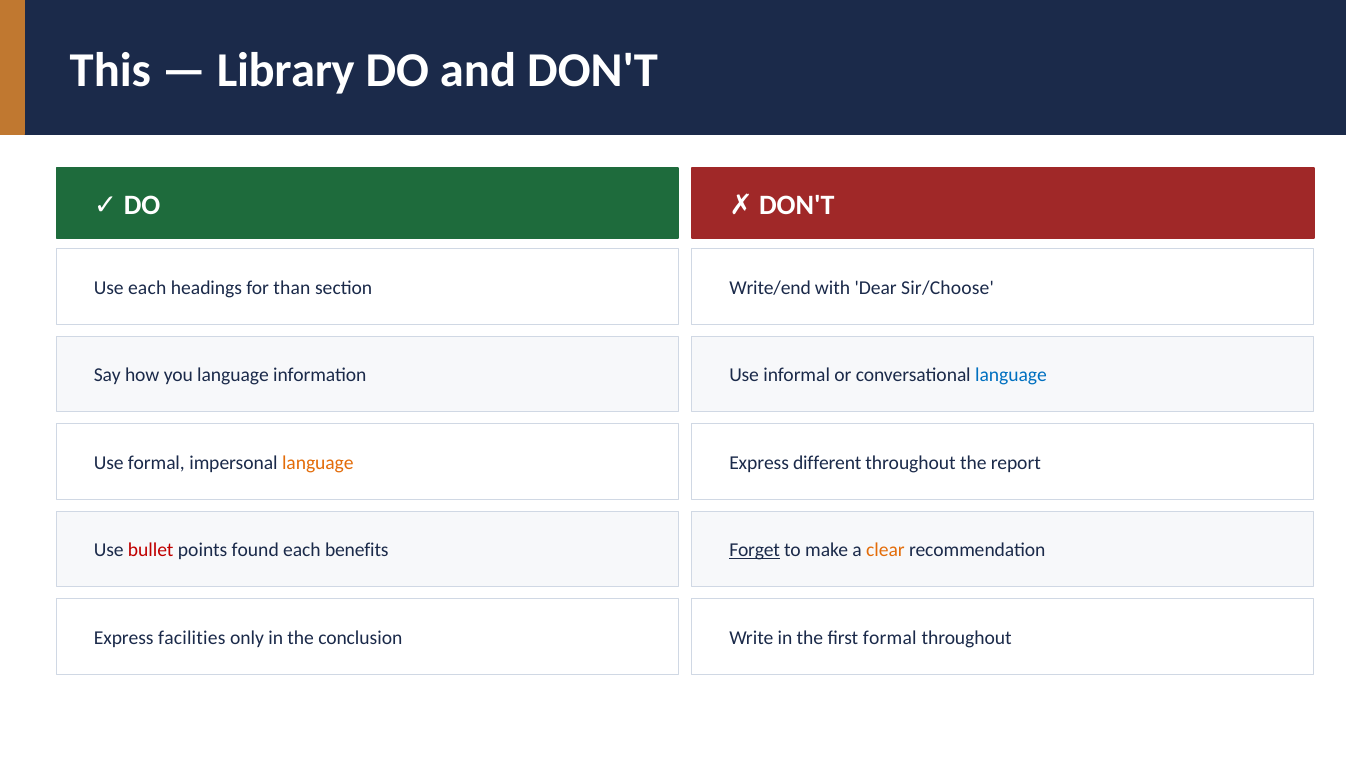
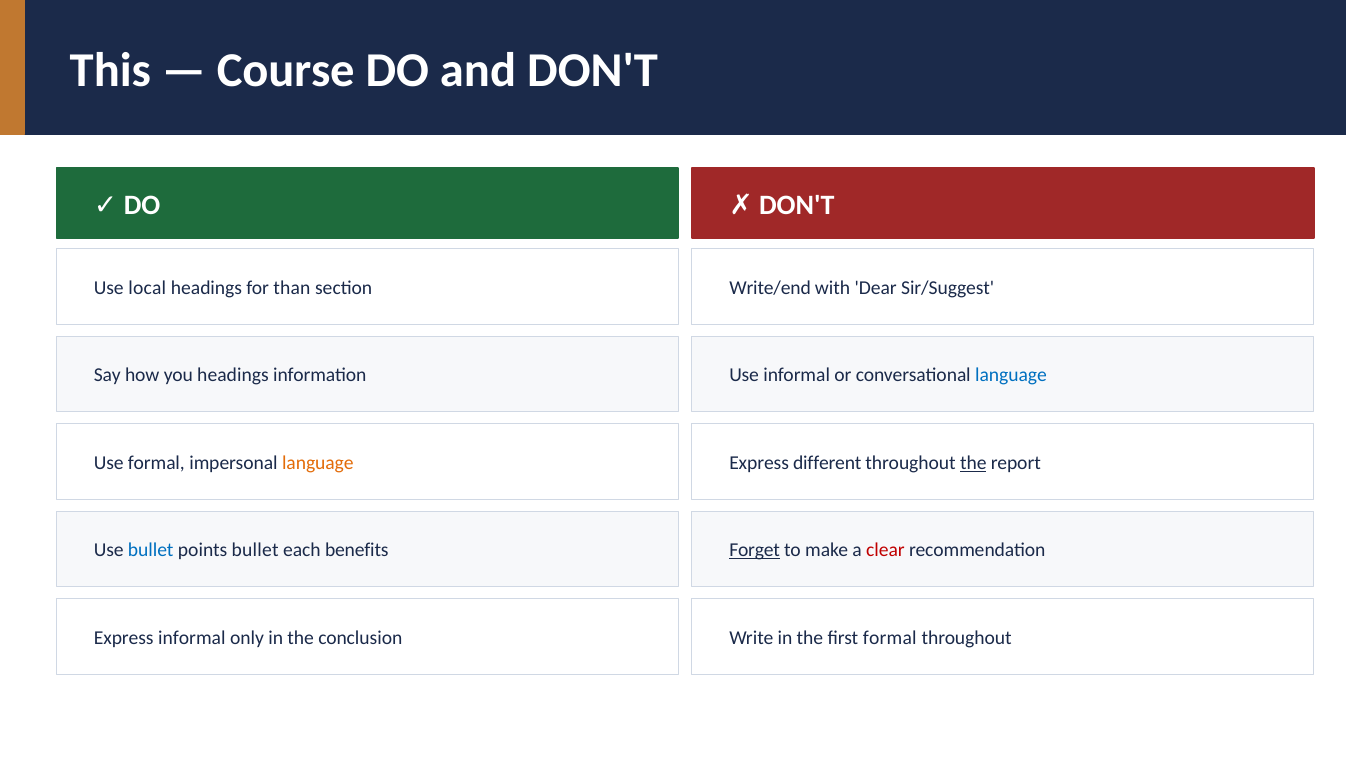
Library: Library -> Course (286, 71)
Use each: each -> local (147, 288)
Sir/Choose: Sir/Choose -> Sir/Suggest (948, 288)
you language: language -> headings (233, 375)
the underline: none -> present (973, 463)
bullet colour: red -> blue (151, 550)
points found: found -> bullet (255, 550)
clear colour: orange -> red (885, 550)
Express facilities: facilities -> informal (192, 638)
